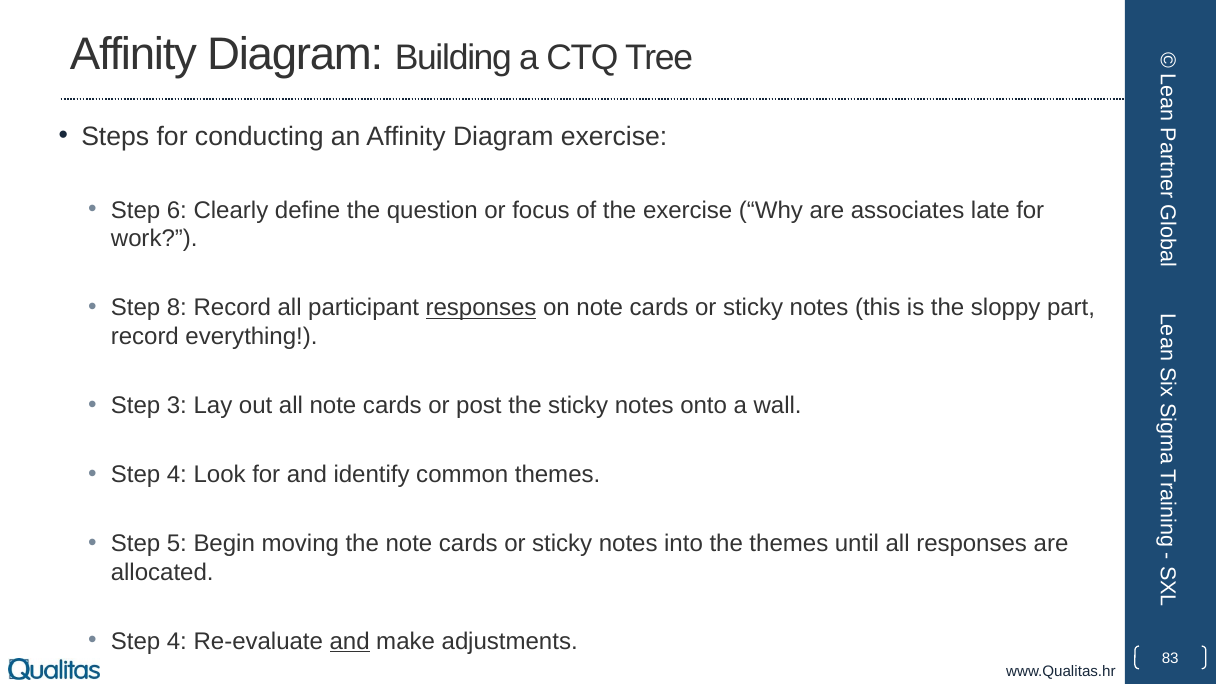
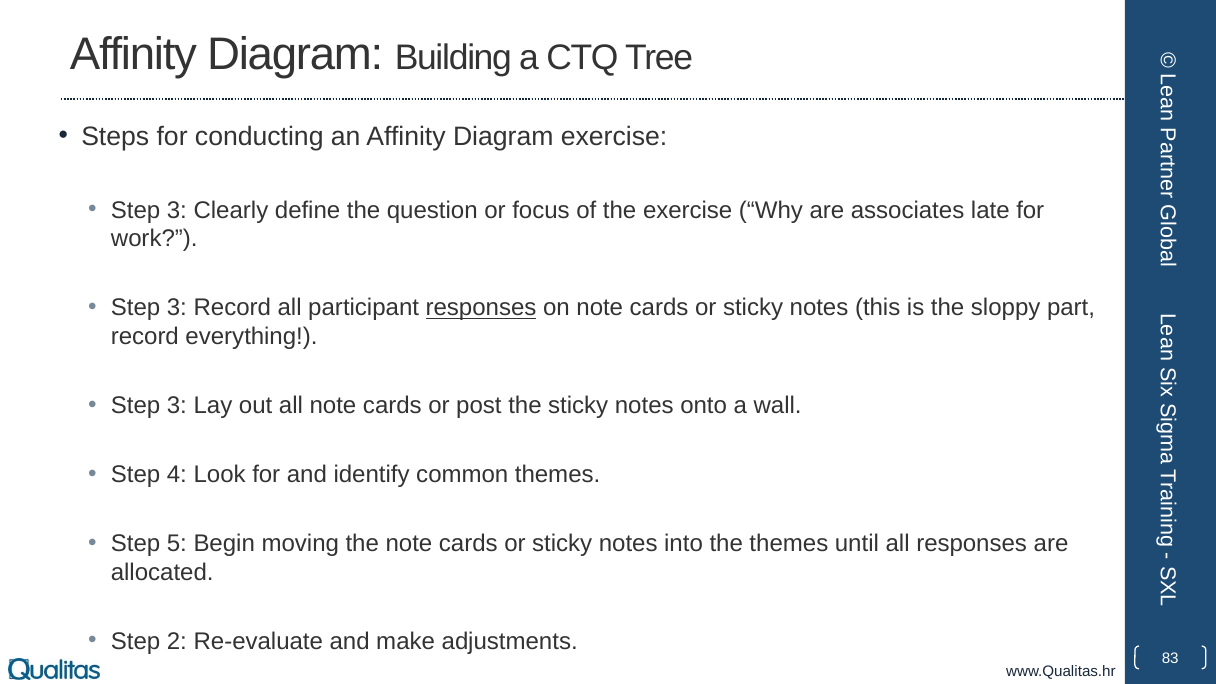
6: 6 -> 3 (177, 210)
8: 8 -> 3 (177, 308)
4: 4 -> 2 (177, 641)
and underline: present -> none (350, 641)
